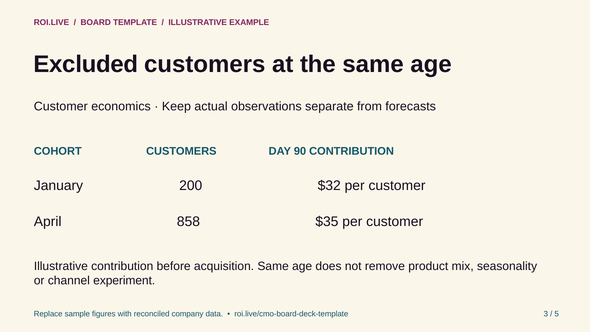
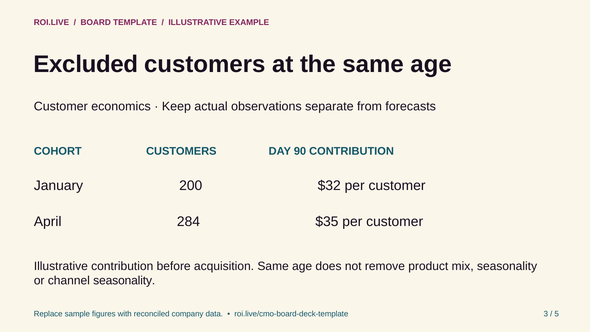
858: 858 -> 284 (188, 222)
channel experiment: experiment -> seasonality (124, 280)
